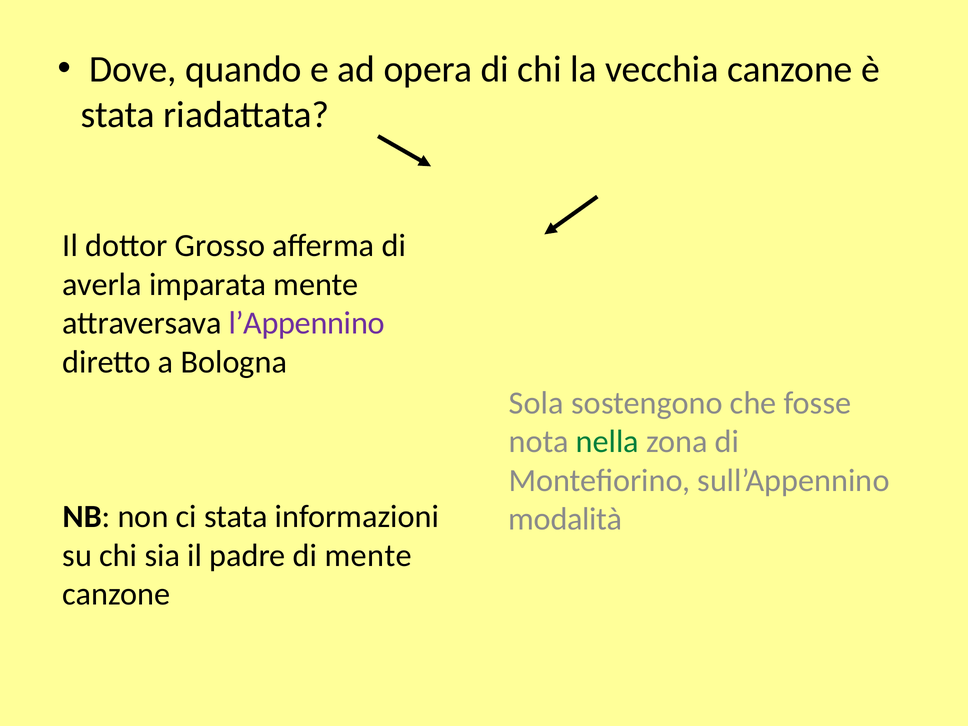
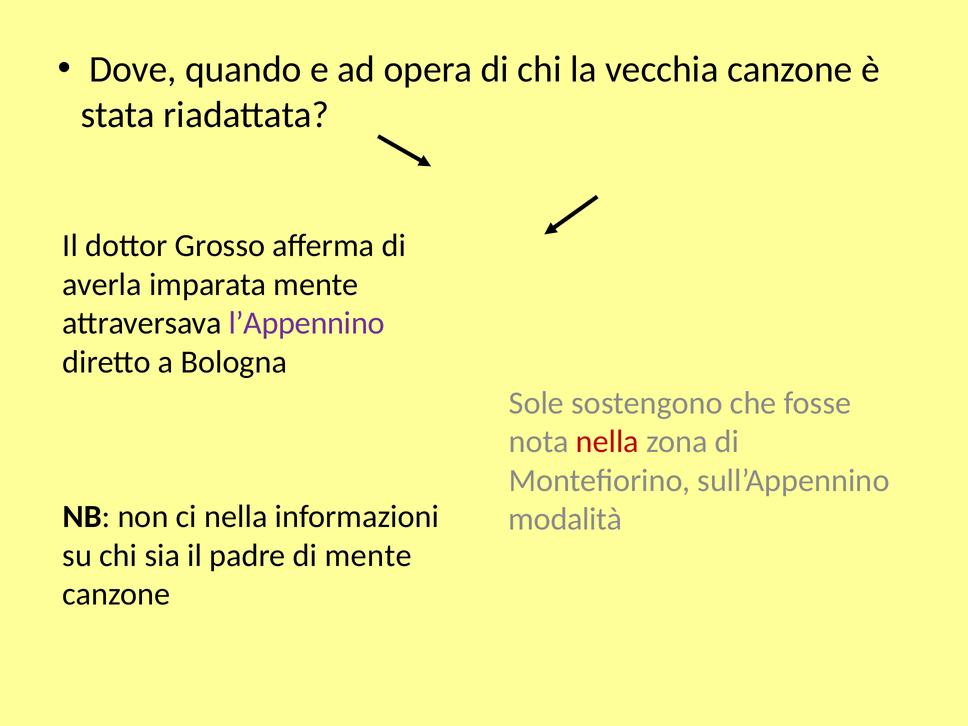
Sola: Sola -> Sole (536, 403)
nella colour: green -> red (607, 442)
ci stata: stata -> nella (236, 517)
